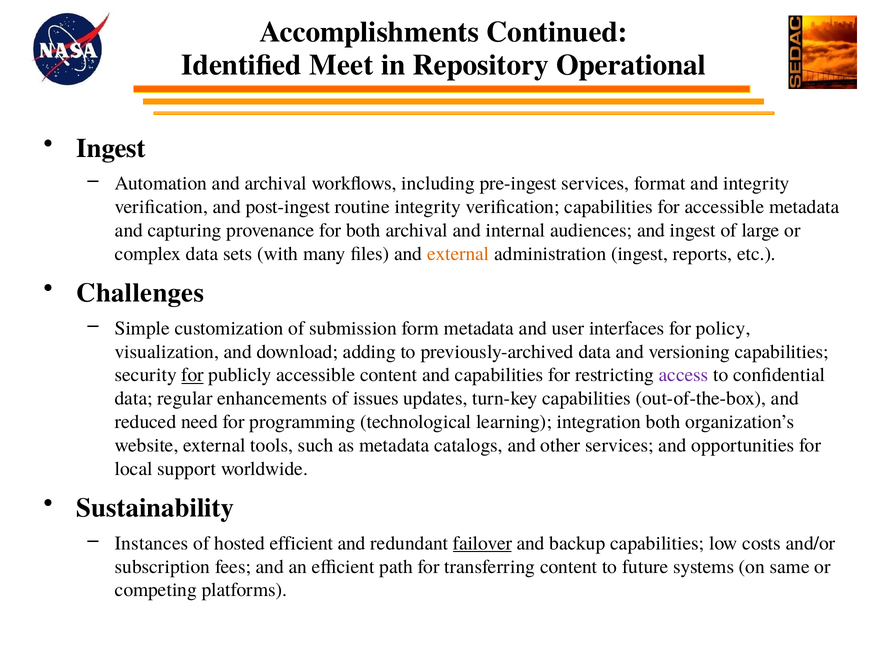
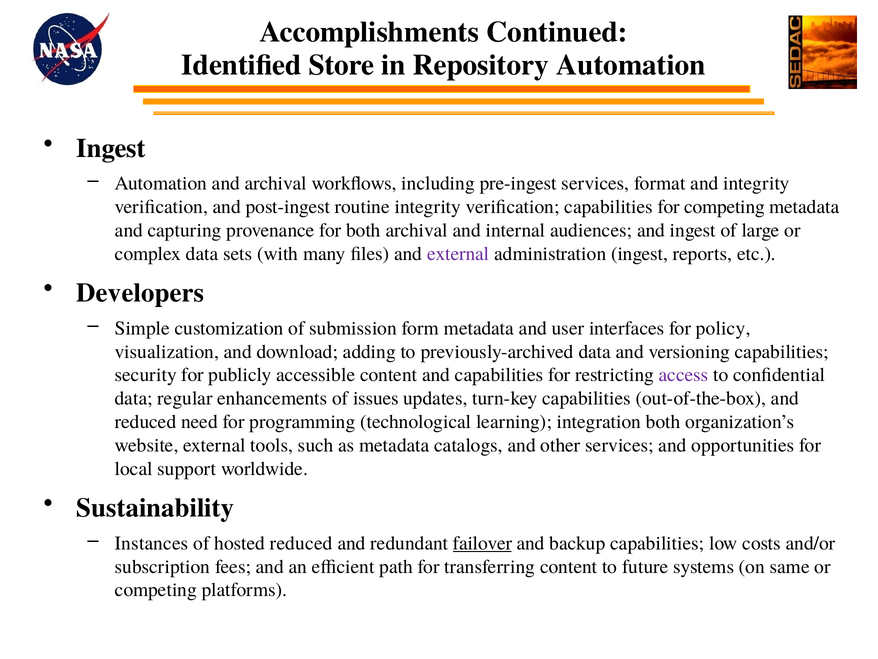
Meet: Meet -> Store (342, 65)
Repository Operational: Operational -> Automation (631, 65)
for accessible: accessible -> competing (725, 207)
external colour: orange -> purple (458, 254)
Challenges: Challenges -> Developers (140, 293)
for underline: present -> none (193, 375)
hosted efficient: efficient -> reduced (301, 543)
